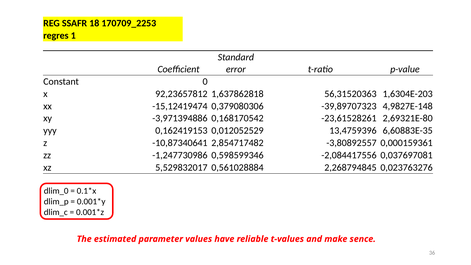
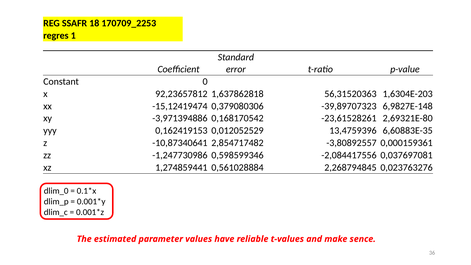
4,9827E-148: 4,9827E-148 -> 6,9827E-148 (408, 106)
5,529832017: 5,529832017 -> 1,274859441 (181, 168)
